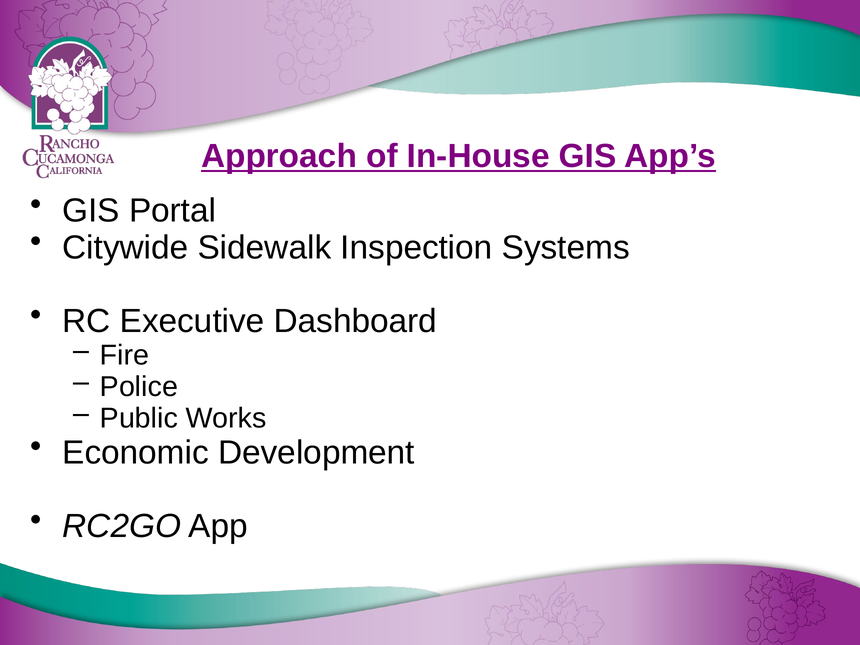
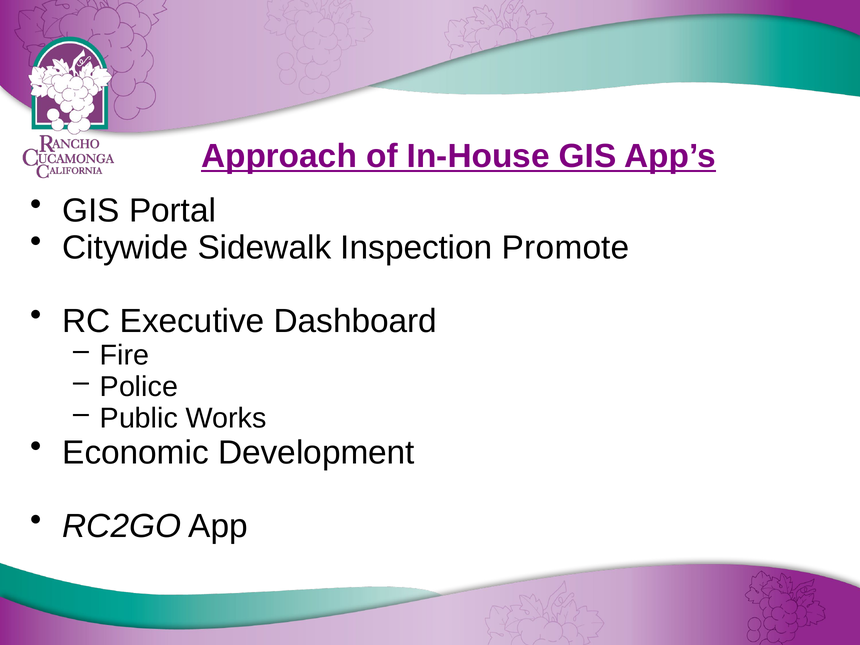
Systems: Systems -> Promote (566, 248)
